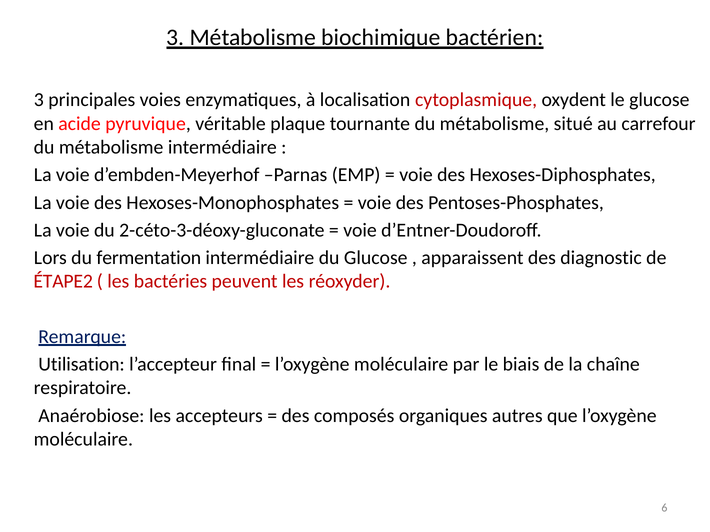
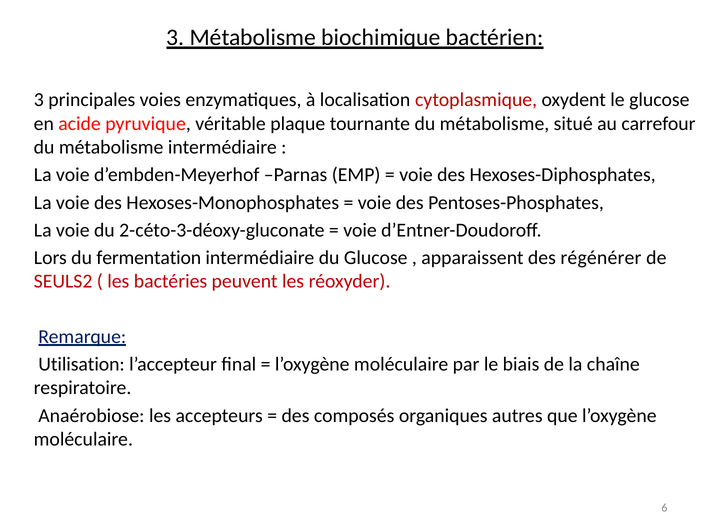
diagnostic: diagnostic -> régénérer (601, 258)
ÉTAPE2: ÉTAPE2 -> SEULS2 (63, 282)
